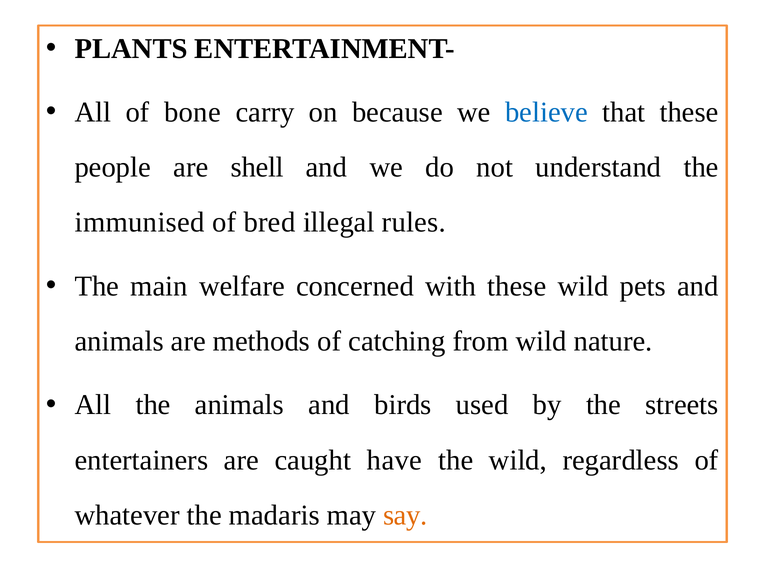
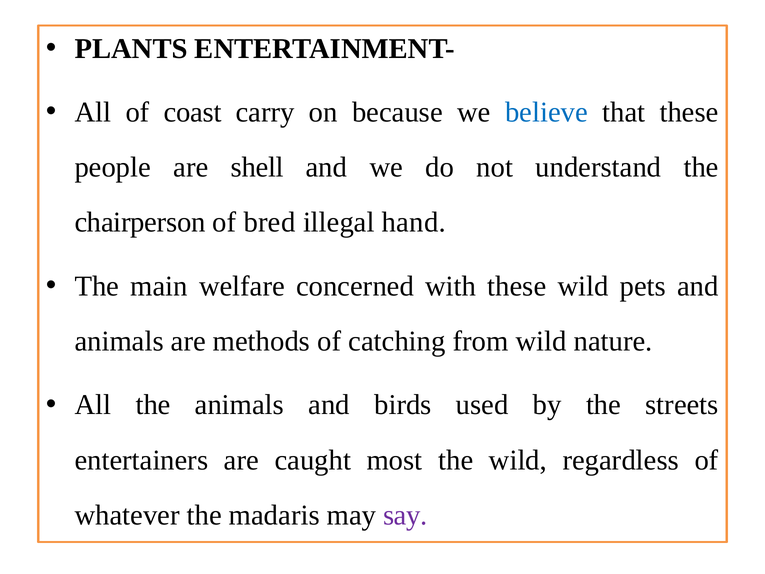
bone: bone -> coast (193, 112)
immunised: immunised -> chairperson (140, 222)
rules: rules -> hand (414, 222)
have: have -> most (395, 460)
say colour: orange -> purple (405, 515)
